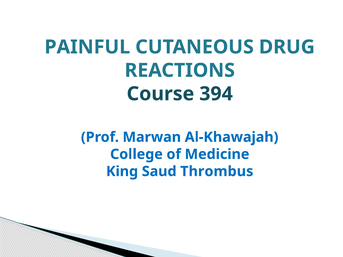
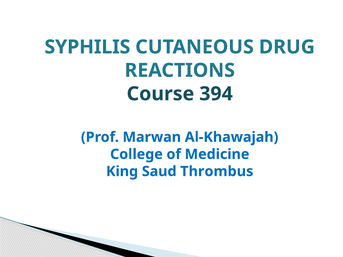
PAINFUL: PAINFUL -> SYPHILIS (87, 47)
